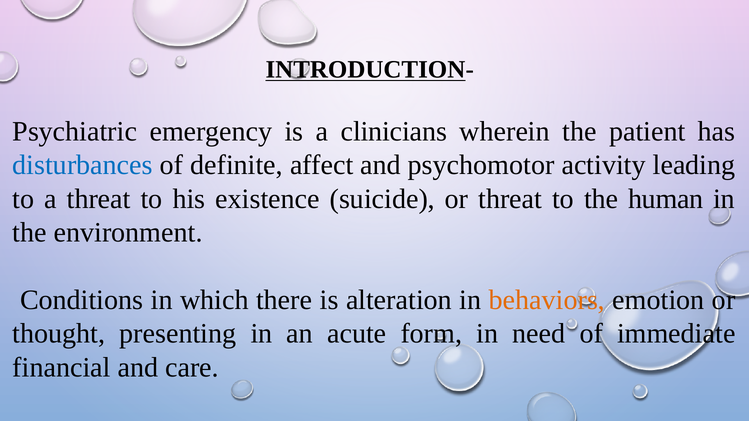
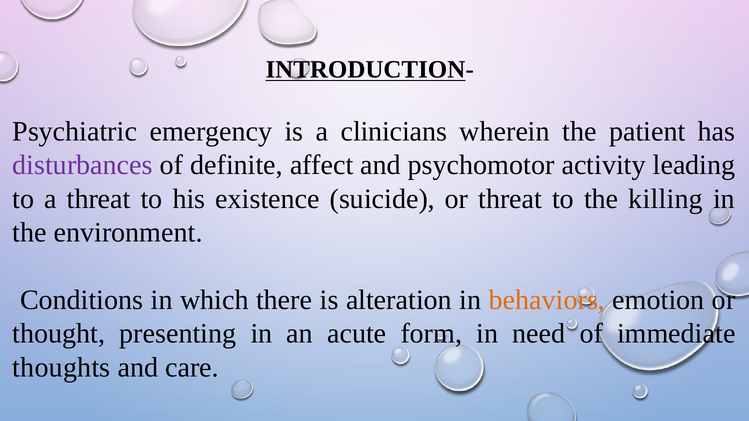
disturbances colour: blue -> purple (83, 165)
human: human -> killing (666, 199)
financial: financial -> thoughts (61, 368)
